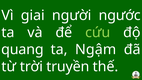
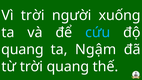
Vì giai: giai -> trời (33, 15)
ngước: ngước -> xuống (120, 15)
cứu colour: light green -> light blue (98, 32)
trời truyền: truyền -> quang (68, 66)
